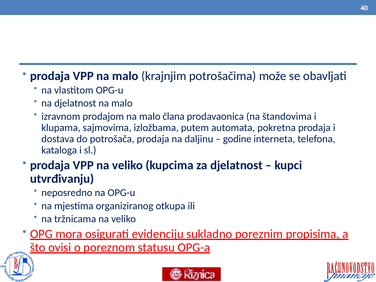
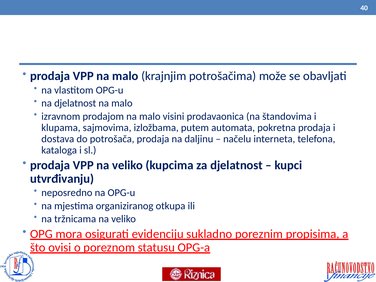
člana: člana -> visini (174, 116)
godine: godine -> načelu (237, 139)
